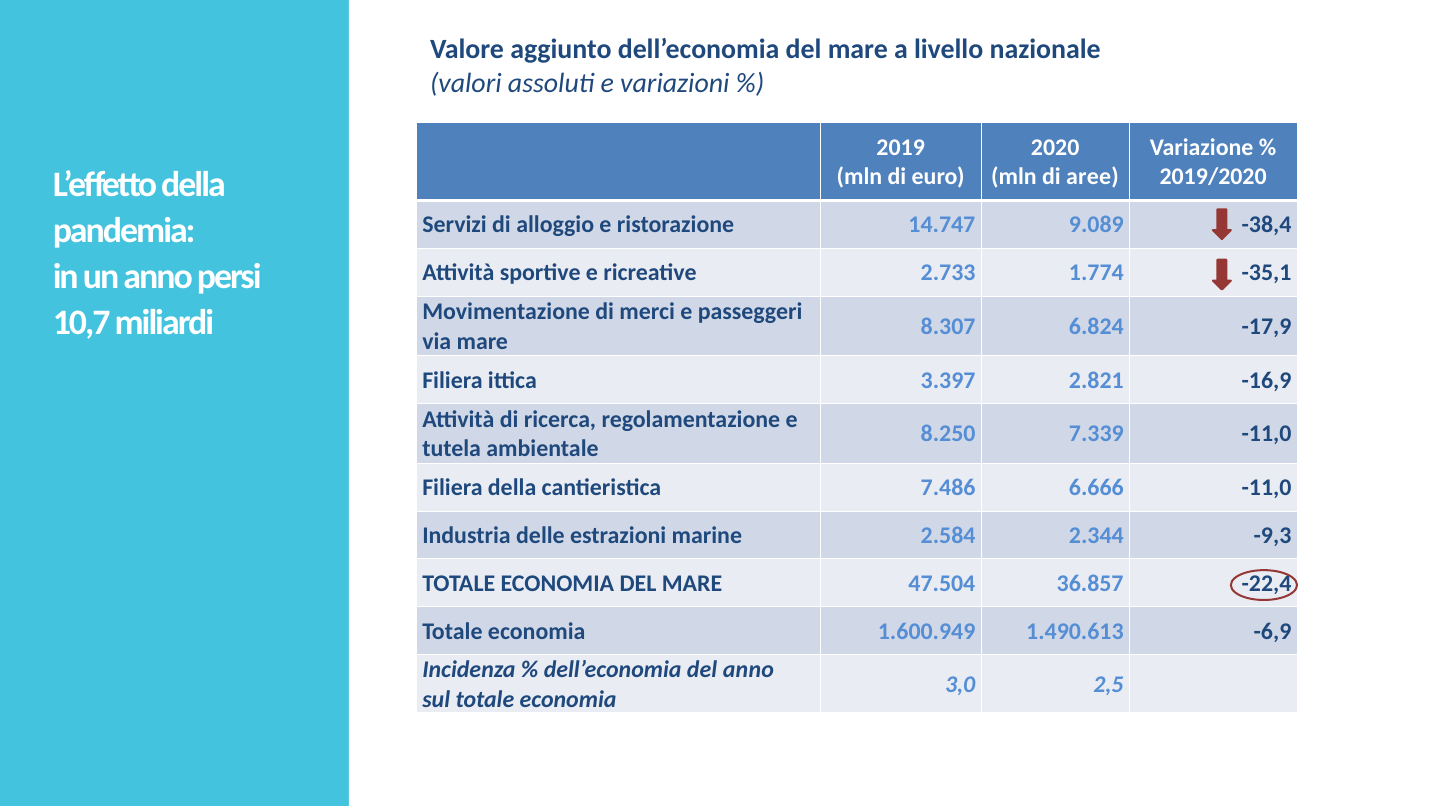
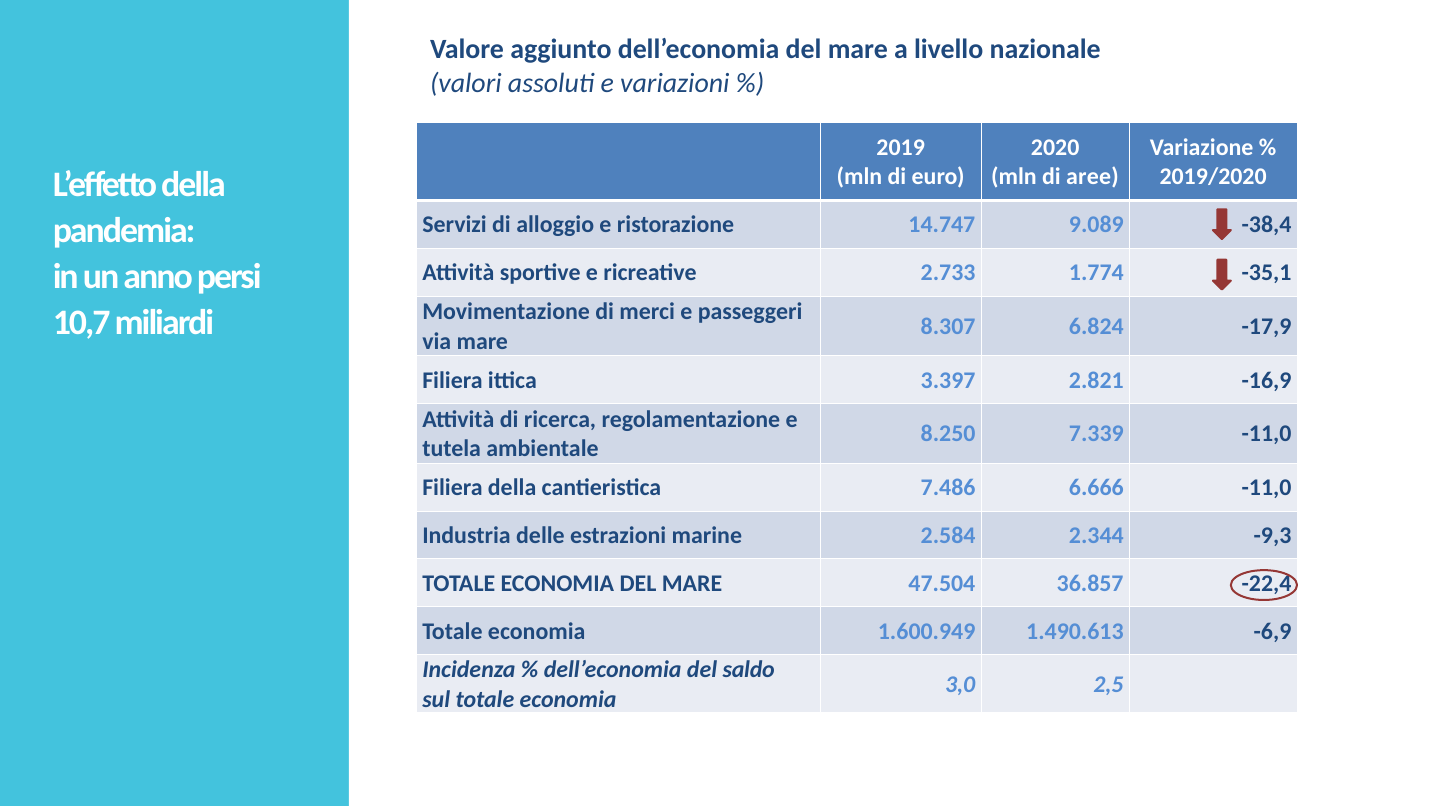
del anno: anno -> saldo (749, 671)
